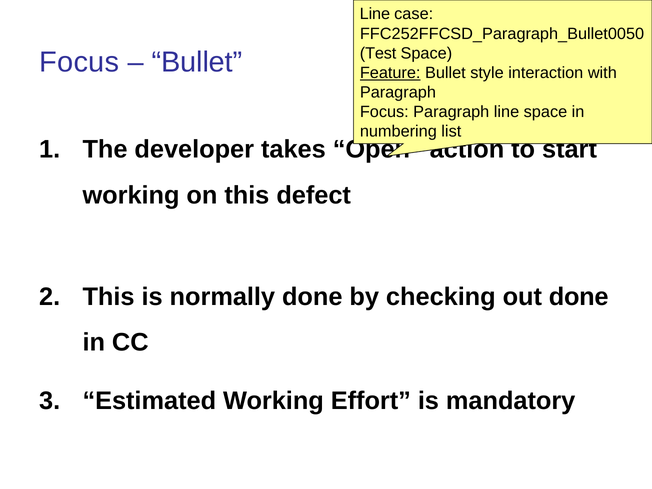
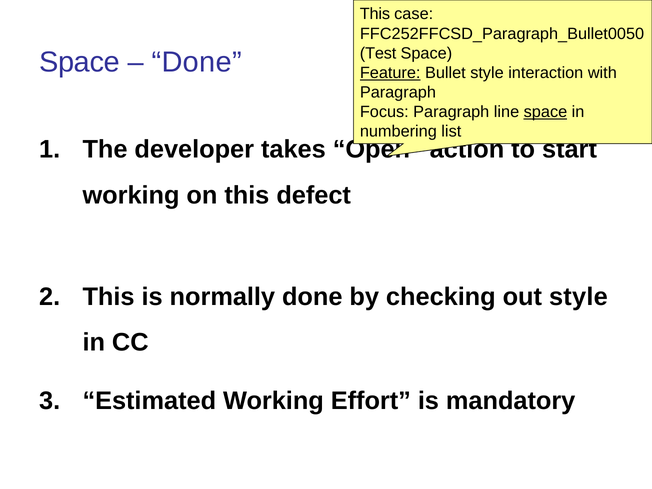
Line: Line -> This (375, 14)
Focus: Focus -> Space (80, 62)
Bullet: Bullet -> Done (197, 62)
space underline: none -> present (545, 112)
out done: done -> style (578, 297)
